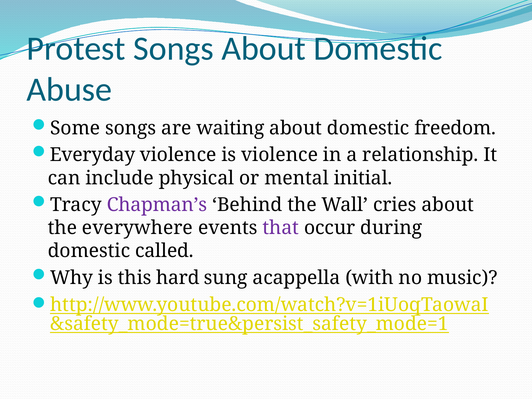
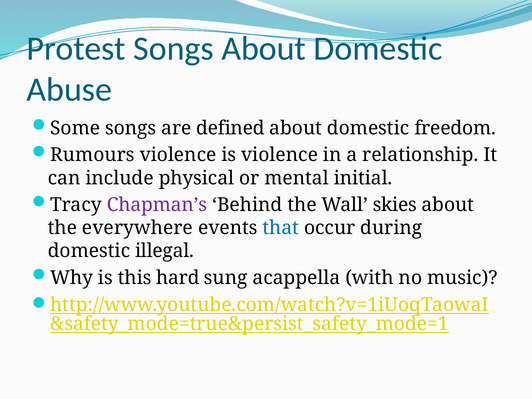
waiting: waiting -> defined (230, 128)
Everyday: Everyday -> Rumours (92, 155)
cries: cries -> skies (395, 205)
that colour: purple -> blue (281, 228)
called: called -> illegal (164, 251)
